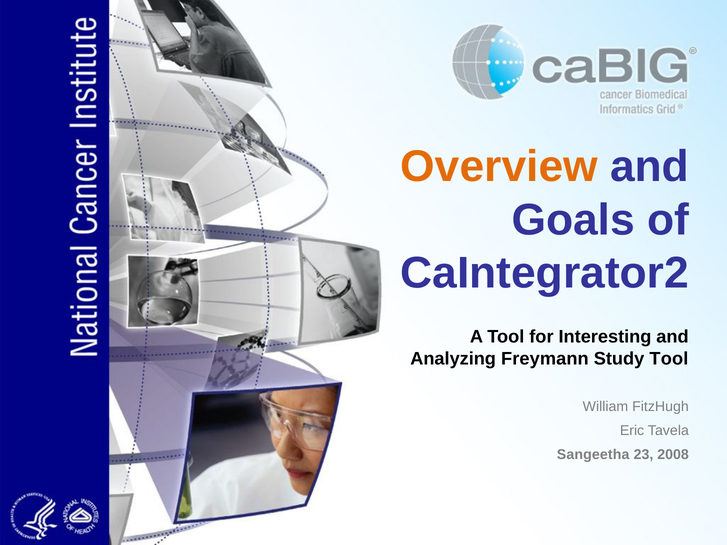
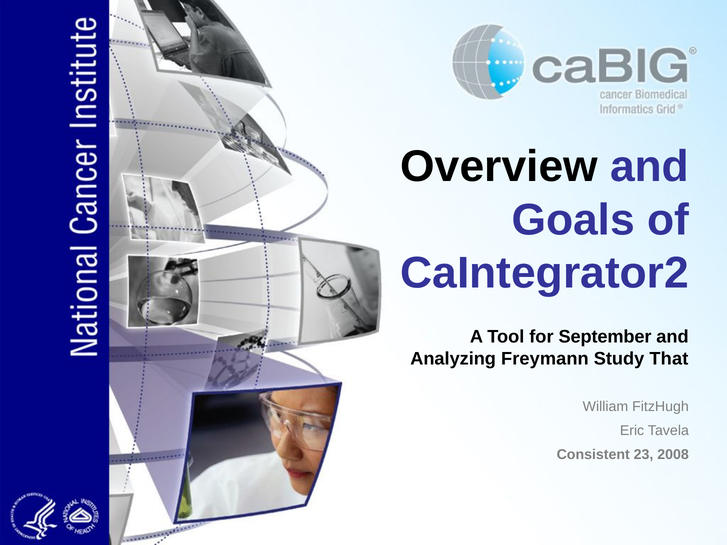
Overview colour: orange -> black (499, 167)
Interesting: Interesting -> September (605, 337)
Study Tool: Tool -> That (669, 359)
Sangeetha: Sangeetha -> Consistent (593, 455)
